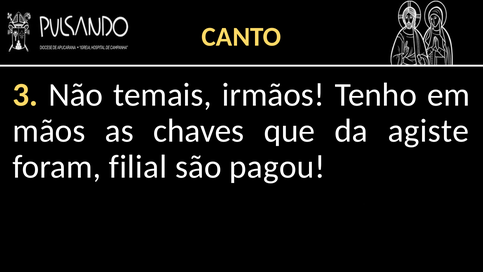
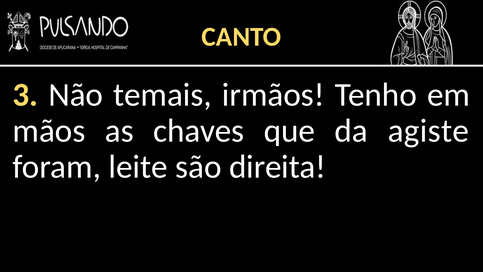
filial: filial -> leite (138, 167)
pagou: pagou -> direita (278, 167)
